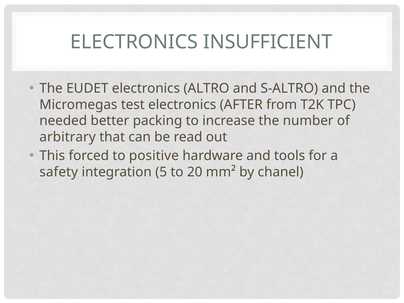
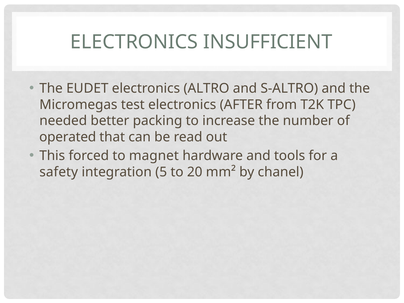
arbitrary: arbitrary -> operated (68, 137)
positive: positive -> magnet (154, 156)
